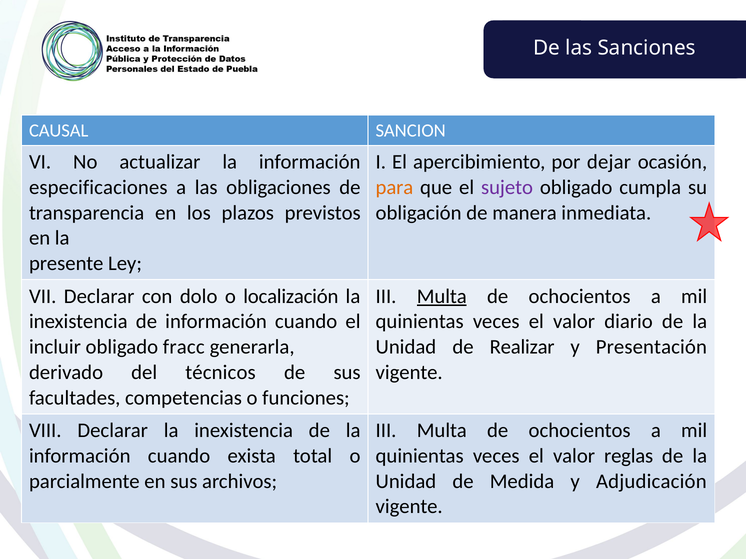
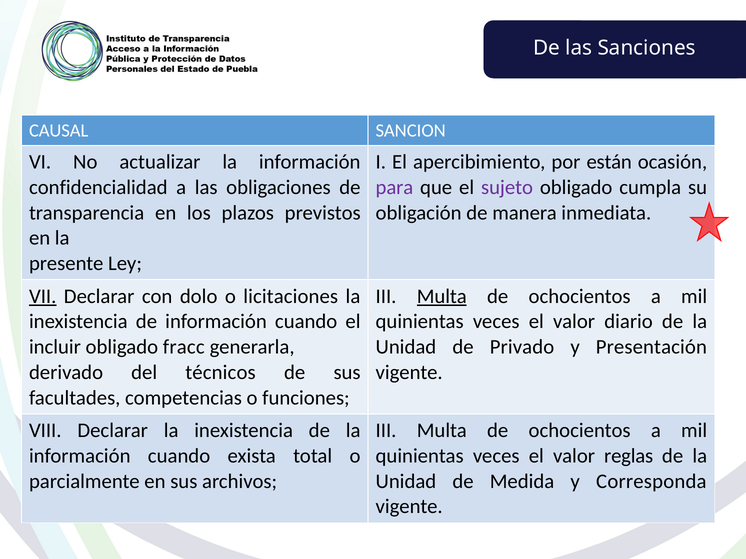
dejar: dejar -> están (609, 162)
especificaciones: especificaciones -> confidencialidad (98, 188)
para colour: orange -> purple (394, 188)
VII underline: none -> present (43, 297)
localización: localización -> licitaciones (291, 297)
Realizar: Realizar -> Privado (522, 347)
Adjudicación: Adjudicación -> Corresponda (651, 482)
